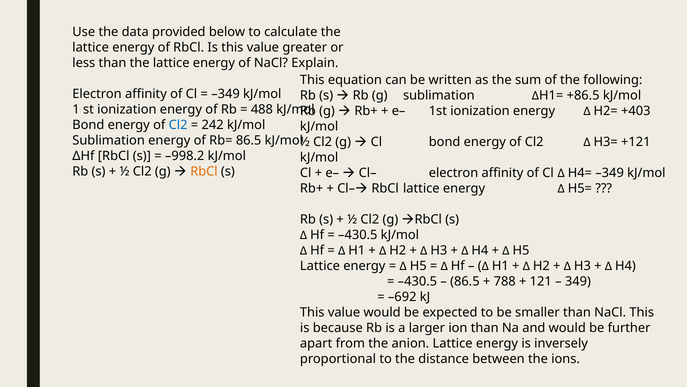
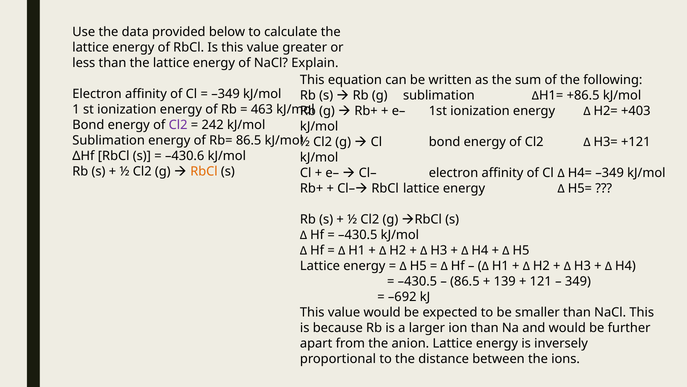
488: 488 -> 463 (262, 109)
Cl2 colour: blue -> purple (178, 125)
–998.2: –998.2 -> –430.6 (185, 156)
788: 788 -> 139 (505, 281)
